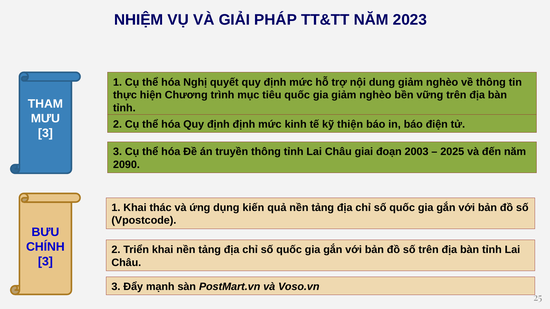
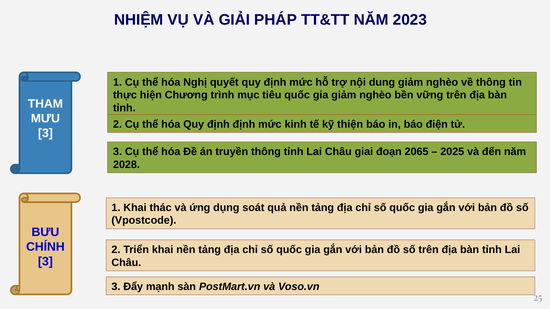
2003: 2003 -> 2065 (417, 152)
2090: 2090 -> 2028 (126, 165)
kiến: kiến -> soát (253, 208)
